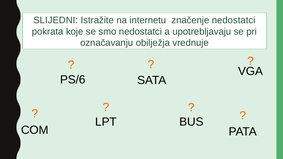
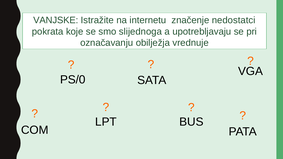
SLIJEDNI: SLIJEDNI -> VANJSKE (56, 20)
smo nedostatci: nedostatci -> slijednoga (140, 32)
PS/6: PS/6 -> PS/0 (73, 80)
